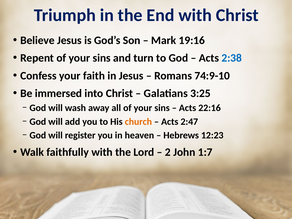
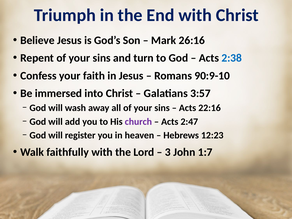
19:16: 19:16 -> 26:16 (192, 40)
74:9-10: 74:9-10 -> 90:9-10 (212, 76)
3:25: 3:25 -> 3:57 (200, 93)
church colour: orange -> purple (138, 122)
2: 2 -> 3 (168, 152)
